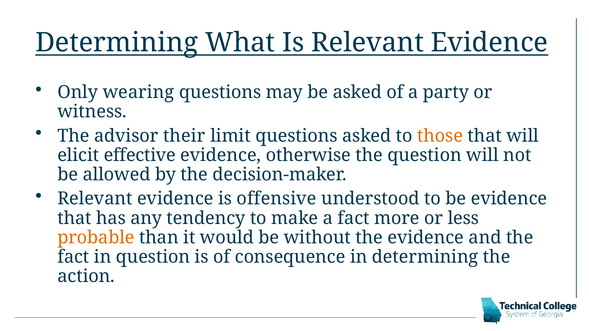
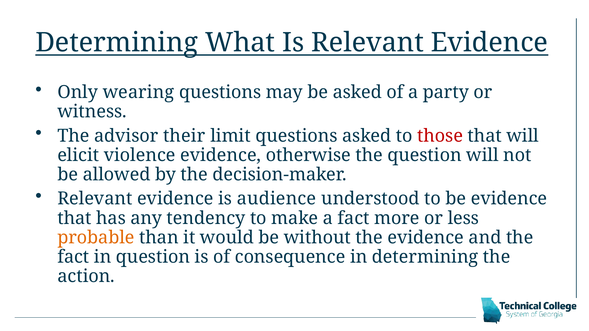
those colour: orange -> red (440, 136)
effective: effective -> violence (140, 155)
offensive: offensive -> audience (277, 199)
